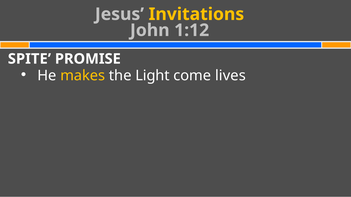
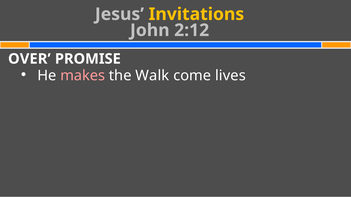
1:12: 1:12 -> 2:12 (192, 30)
SPITE: SPITE -> OVER (29, 59)
makes colour: yellow -> pink (83, 76)
Light: Light -> Walk (152, 76)
